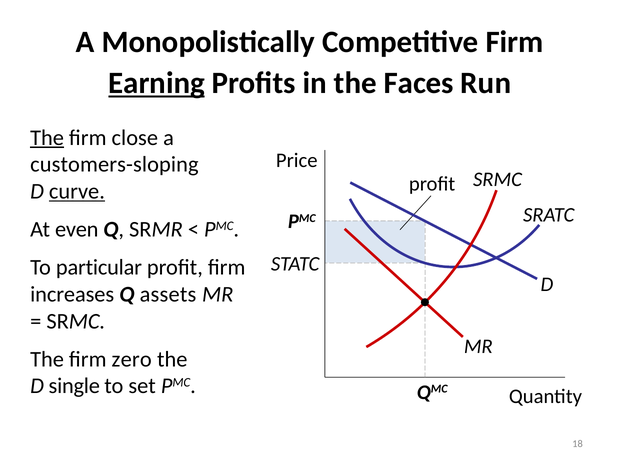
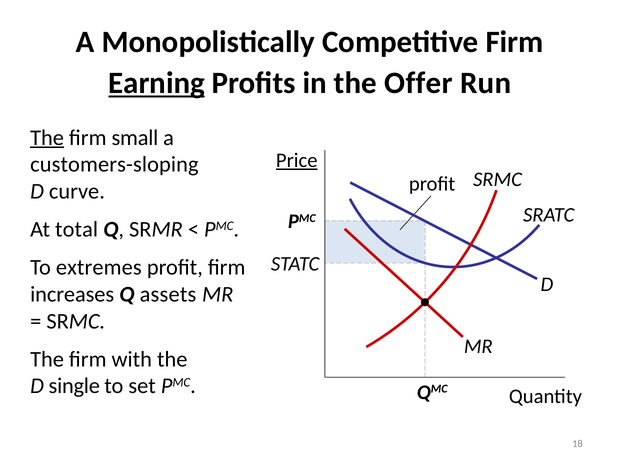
Faces: Faces -> Offer (418, 83)
close: close -> small (135, 138)
Price underline: none -> present (297, 160)
curve underline: present -> none (77, 191)
even: even -> total (77, 229)
particular: particular -> extremes (99, 267)
zero: zero -> with (132, 359)
